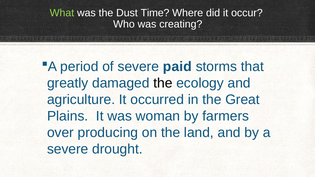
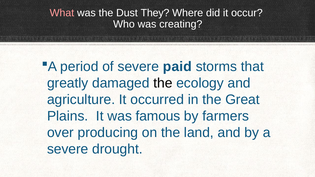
What colour: light green -> pink (62, 13)
Time: Time -> They (155, 13)
woman: woman -> famous (158, 116)
